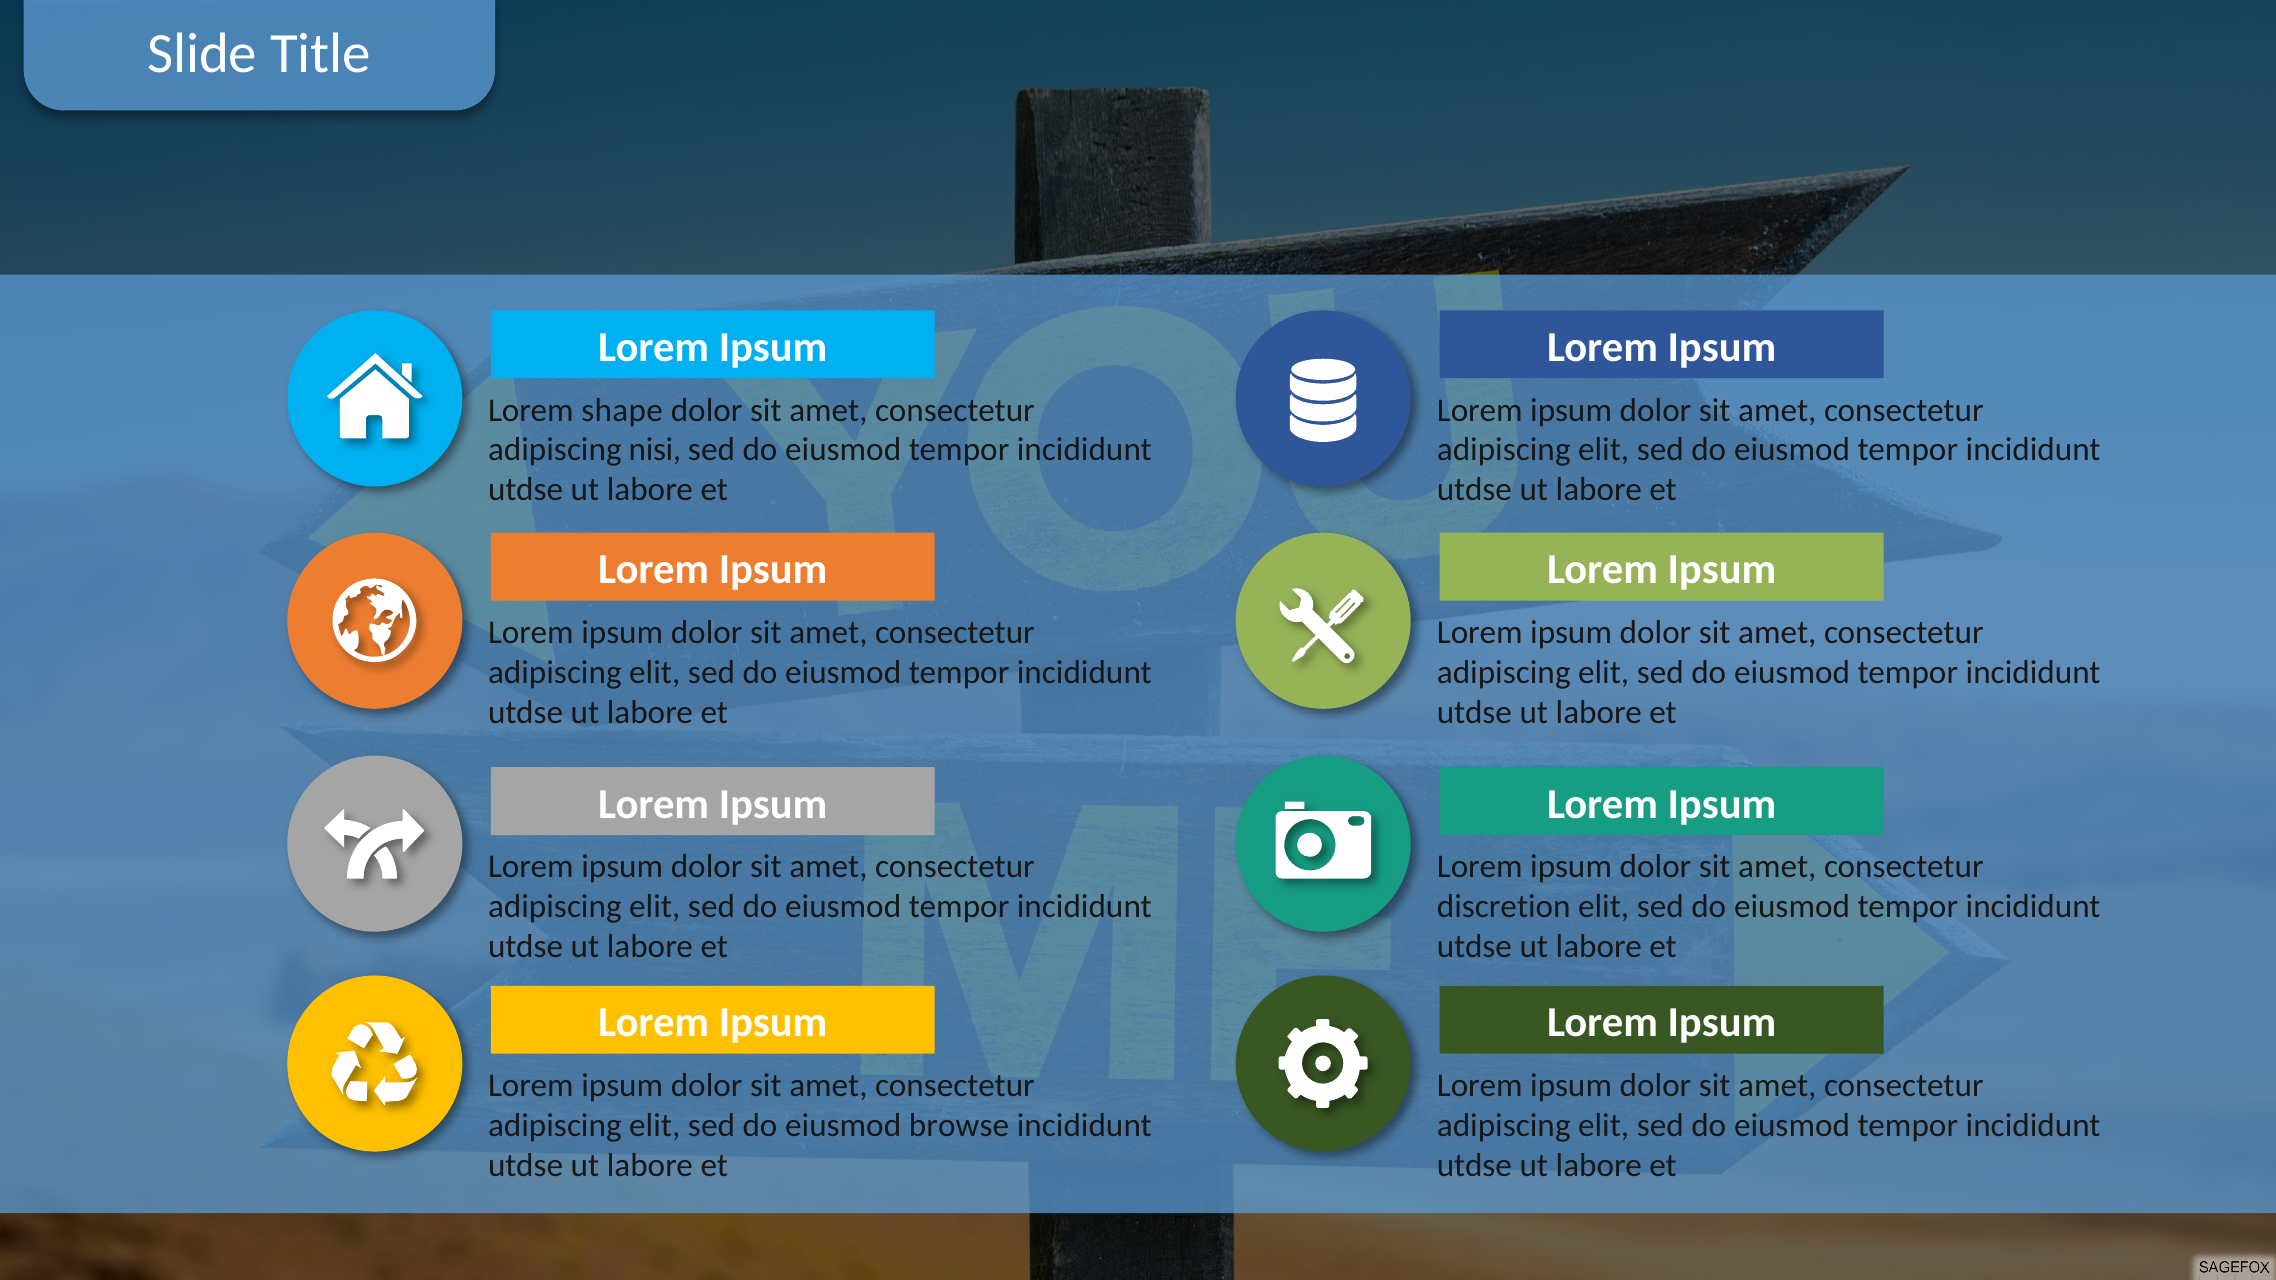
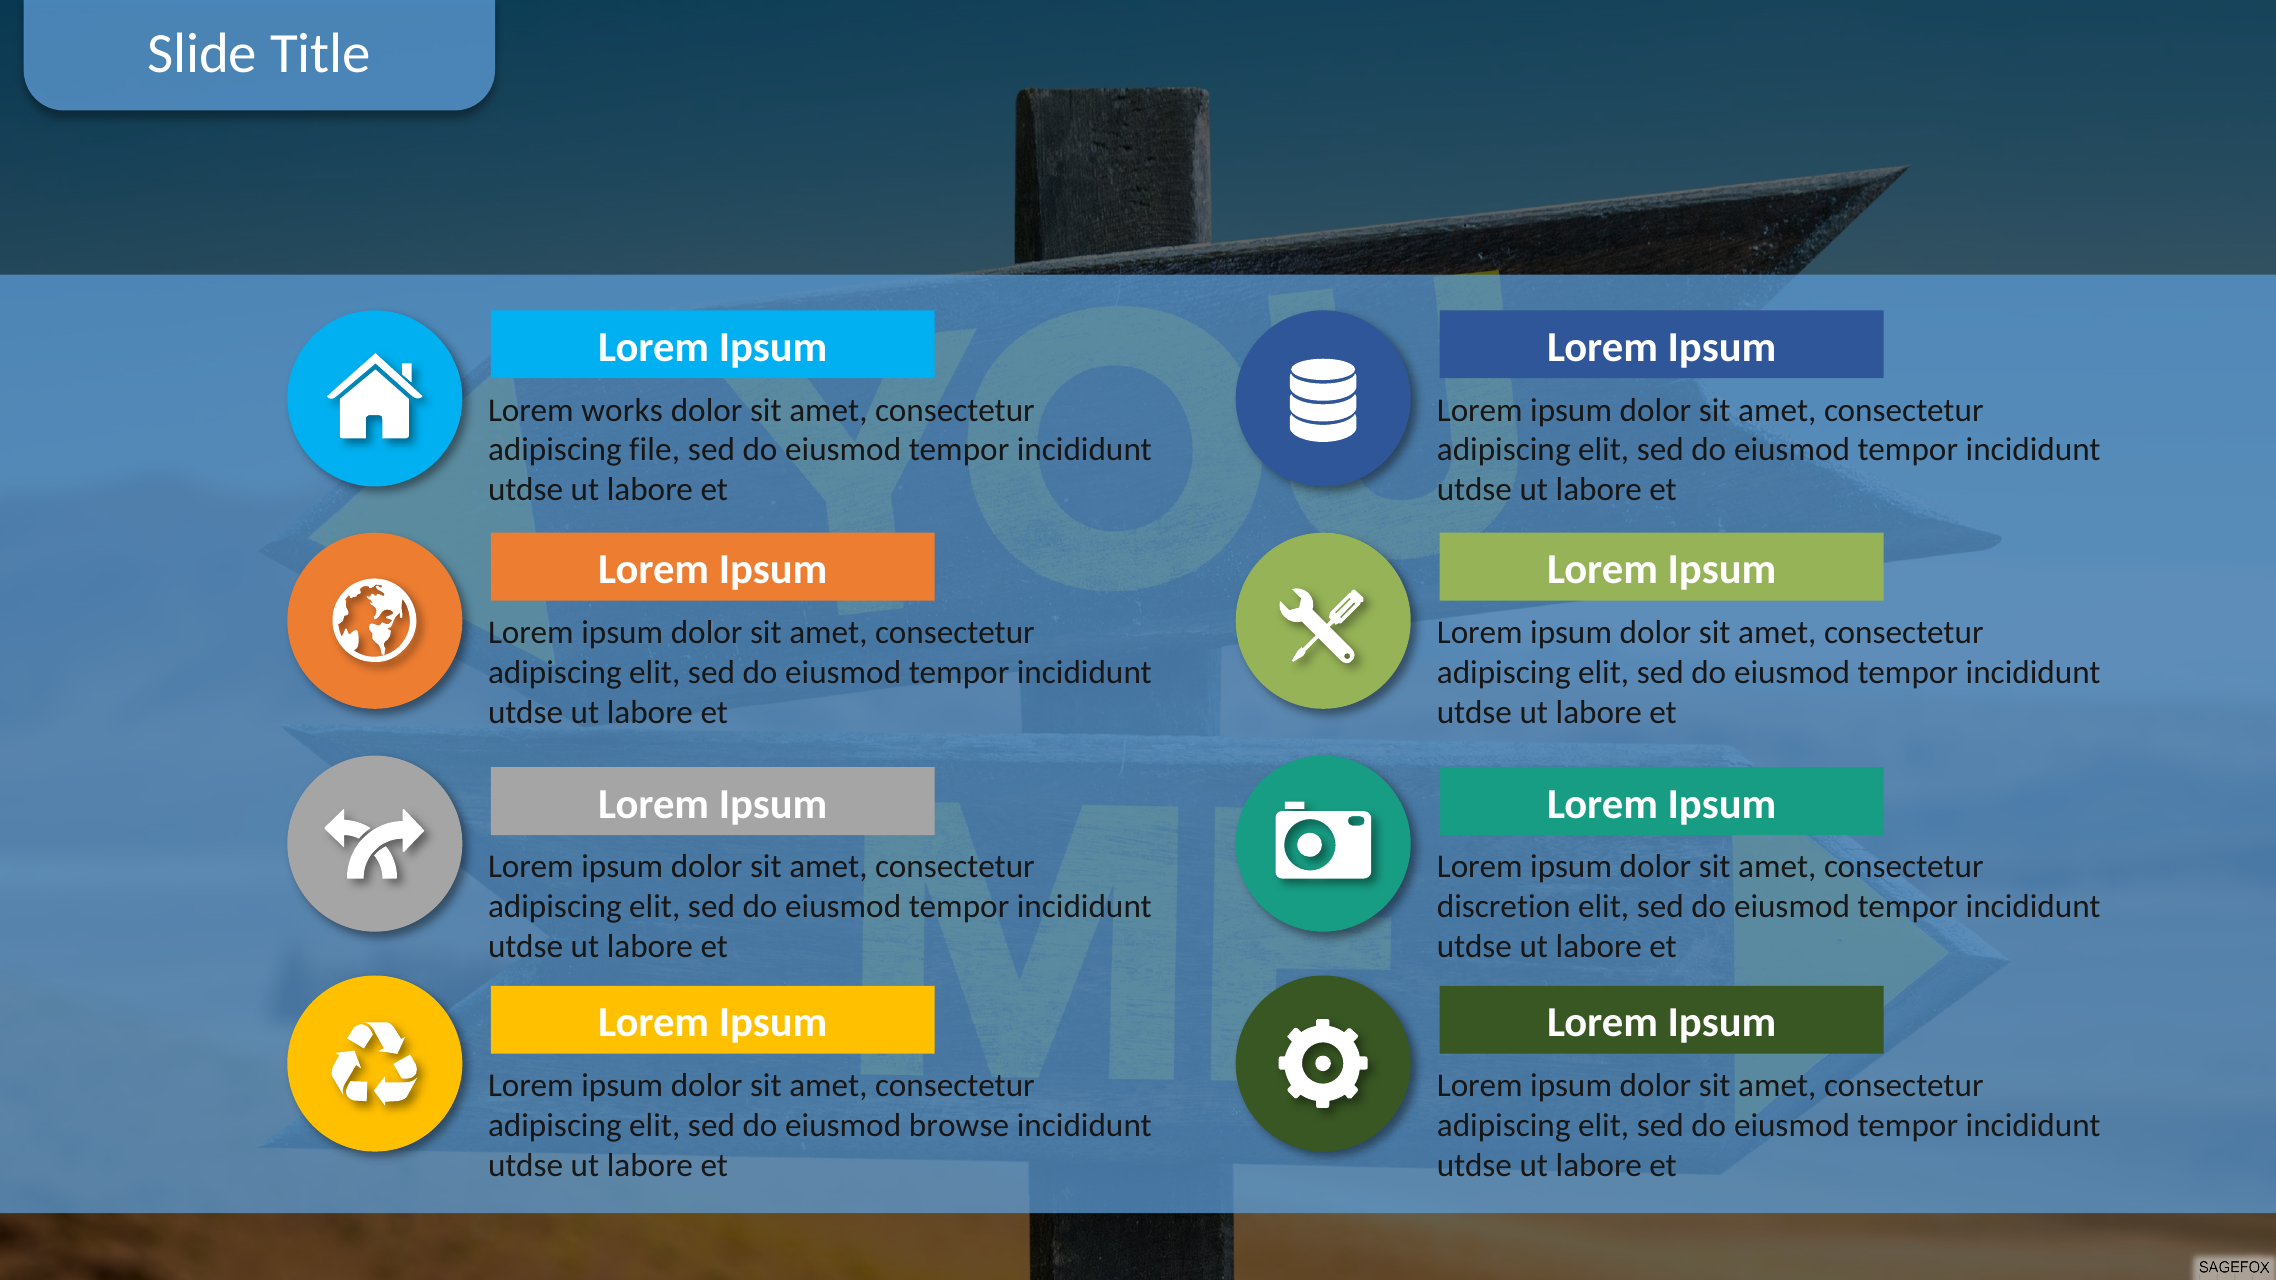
shape: shape -> works (622, 410)
nisi: nisi -> file (655, 450)
